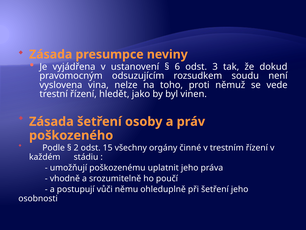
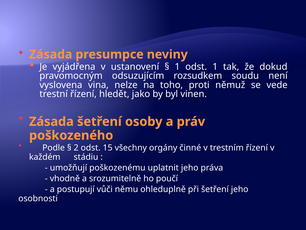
6: 6 -> 1 (177, 67)
odst 3: 3 -> 1 (215, 67)
